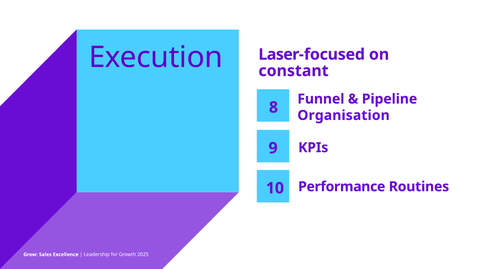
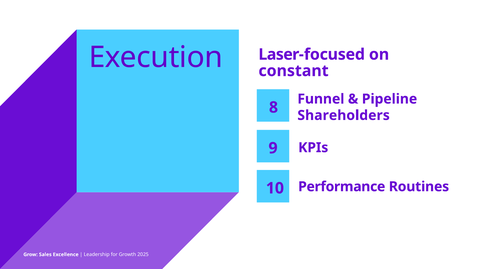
Organisation: Organisation -> Shareholders (344, 115)
